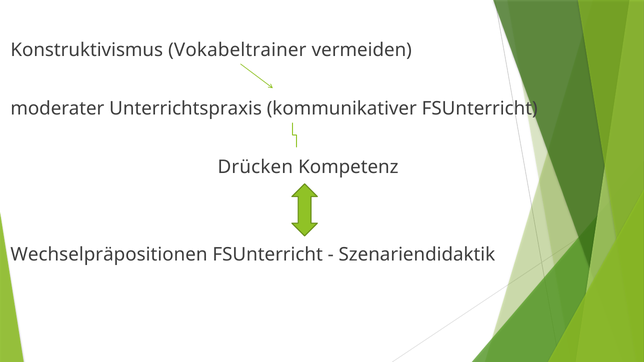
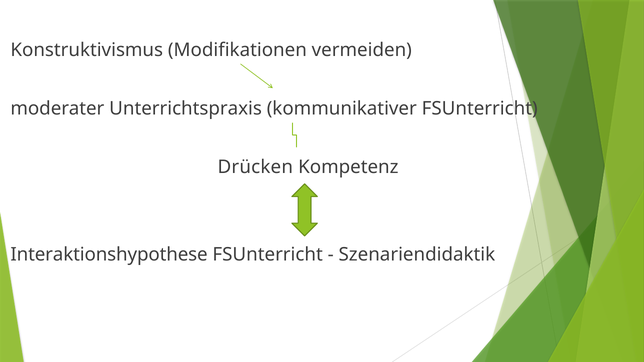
Vokabeltrainer: Vokabeltrainer -> Modifikationen (237, 50)
Wechselpräpositionen: Wechselpräpositionen -> Interaktionshypothese (109, 255)
